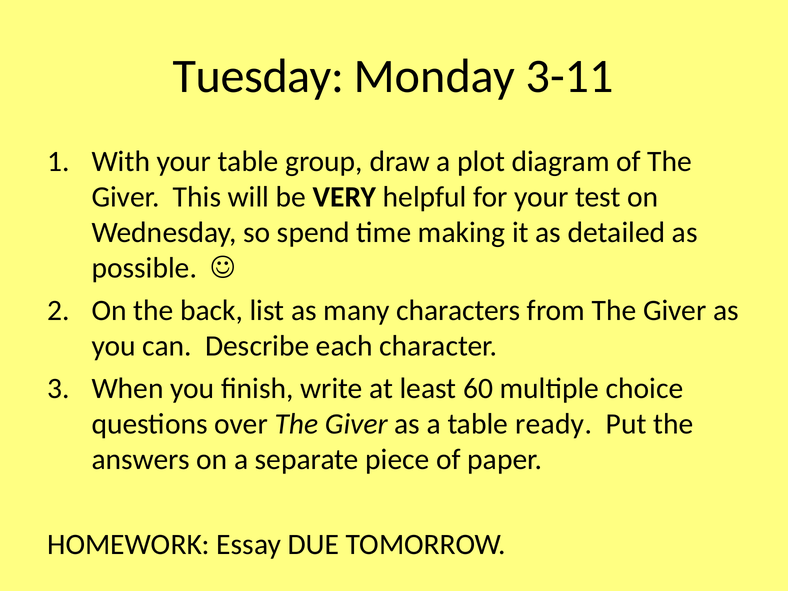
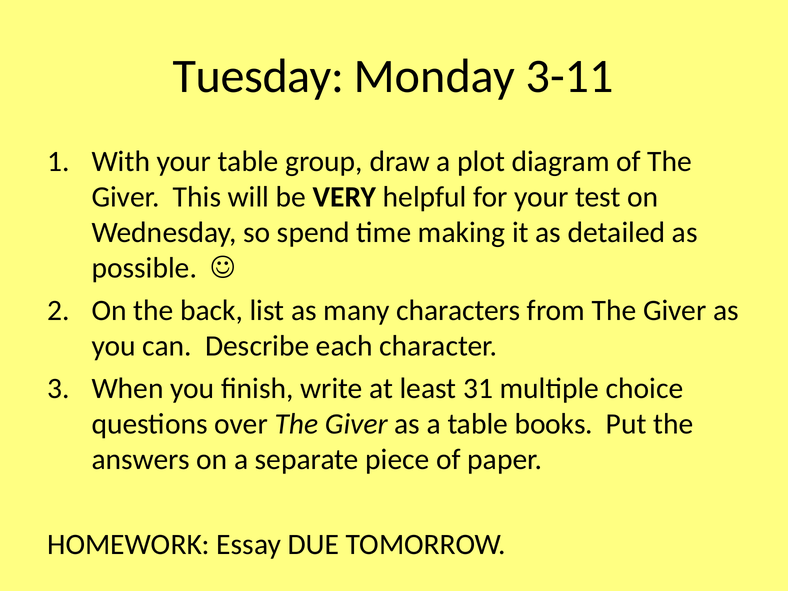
60: 60 -> 31 (478, 389)
ready: ready -> books (554, 424)
